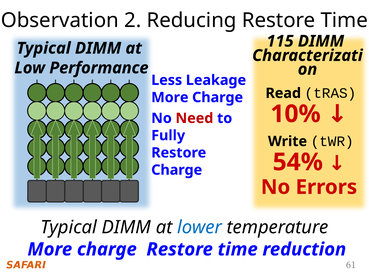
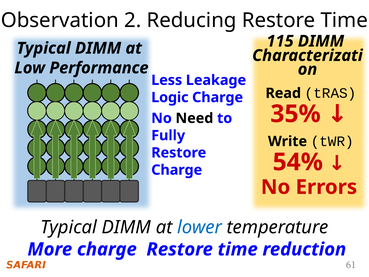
More: More -> Logic (170, 97)
10%: 10% -> 35% (296, 114)
Need colour: red -> black (194, 118)
